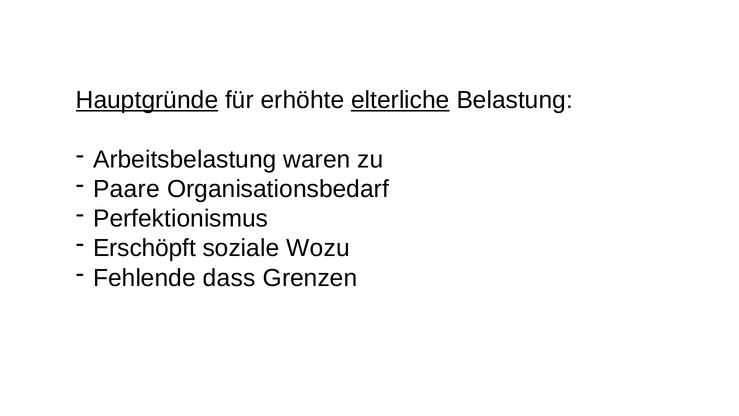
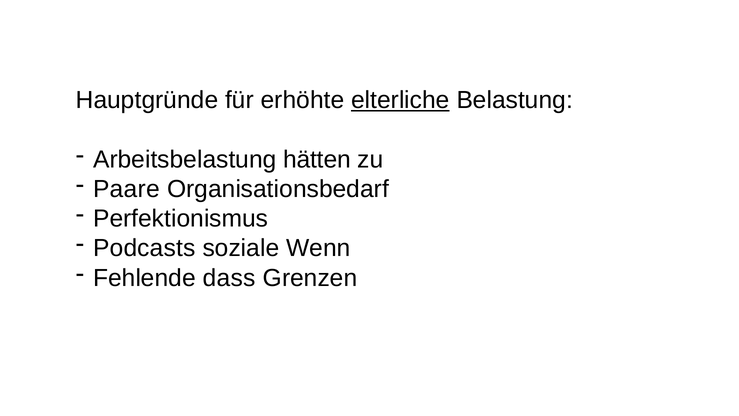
Hauptgründe underline: present -> none (147, 100)
waren: waren -> hätten (317, 159)
Erschöpft: Erschöpft -> Podcasts (144, 248)
Wozu: Wozu -> Wenn (318, 248)
